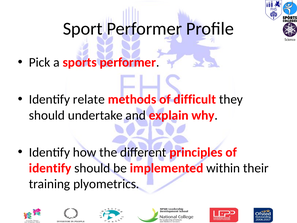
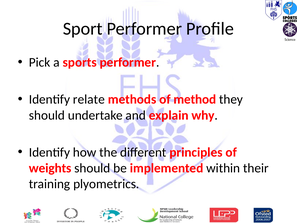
difficult: difficult -> method (195, 99)
identify: identify -> weights (50, 168)
